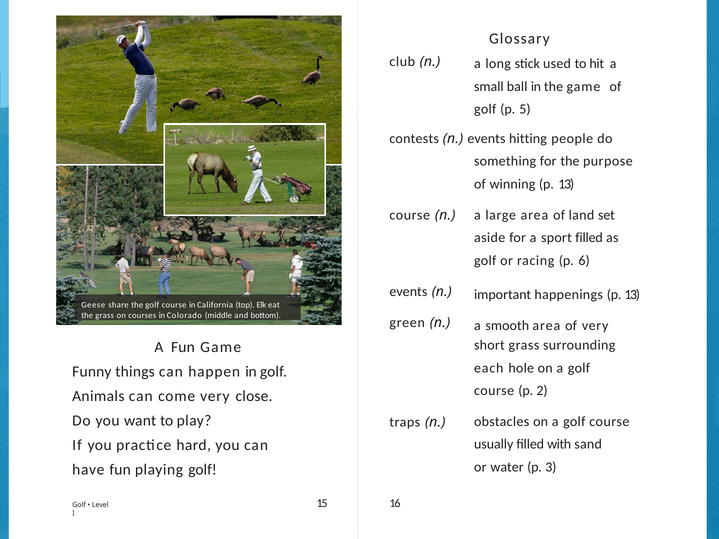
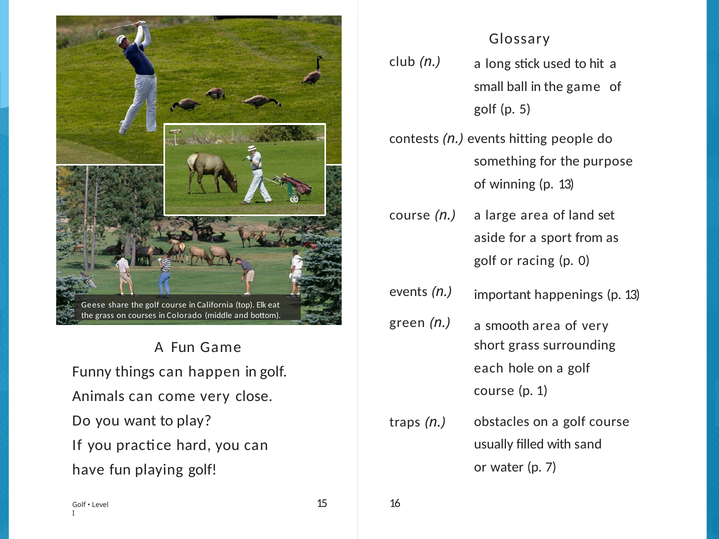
sport filled: filled -> from (589, 238)
6: 6 -> 0 (584, 261)
2: 2 -> 1 (542, 391)
3: 3 -> 7 (551, 467)
